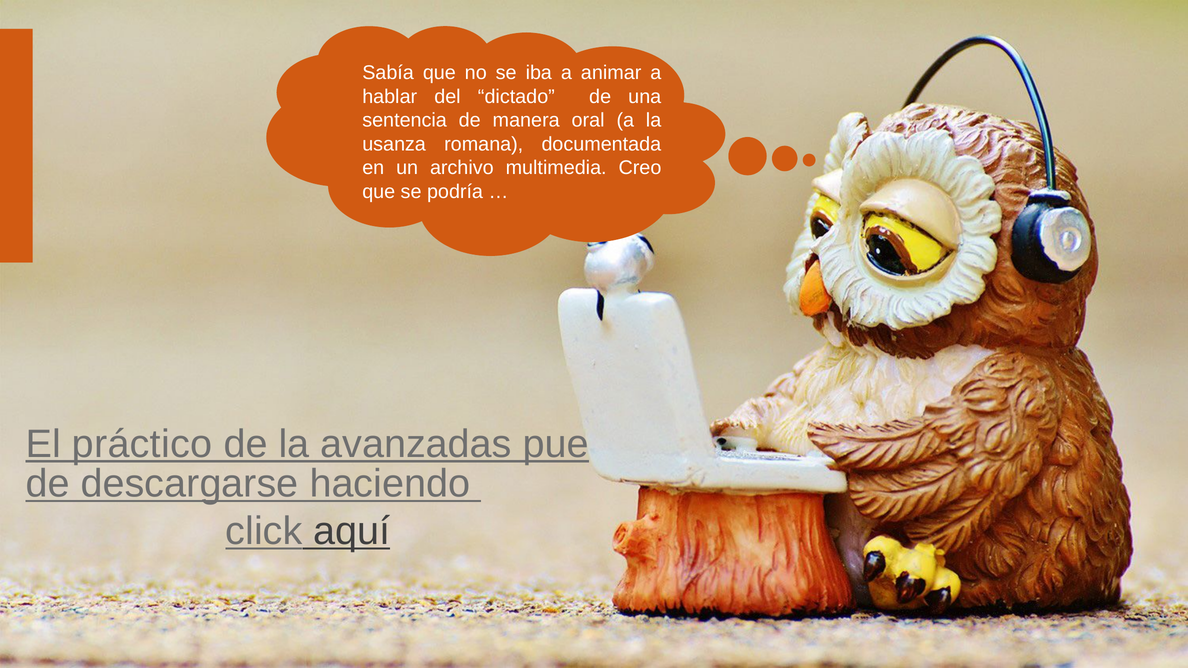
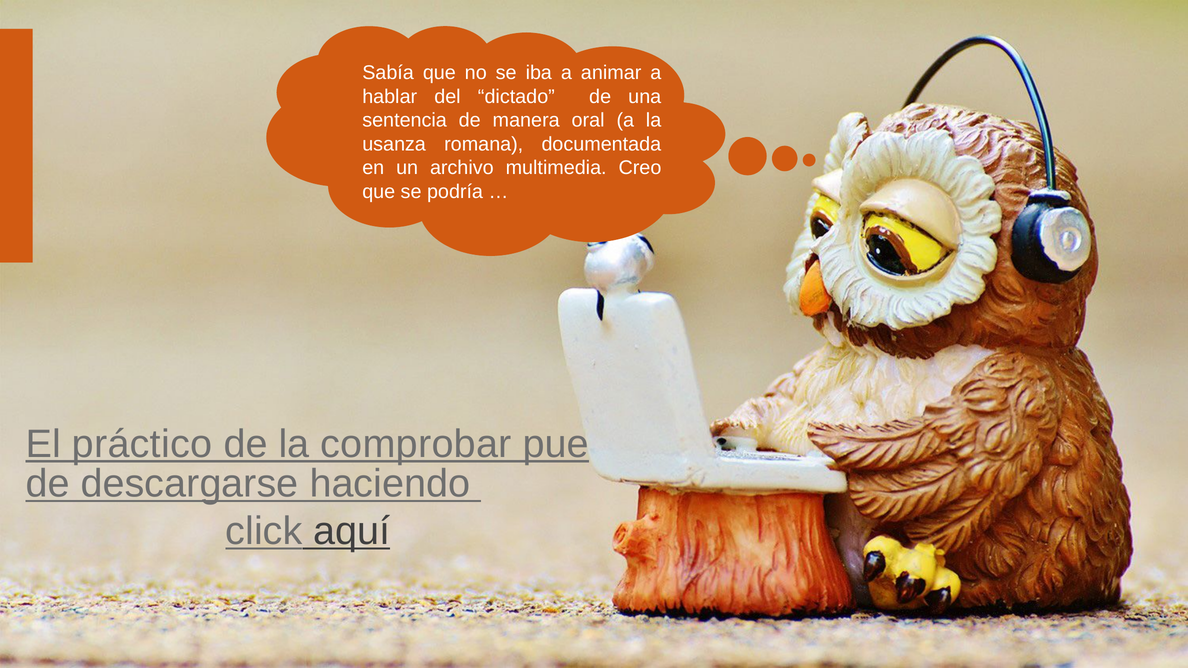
avanzadas: avanzadas -> comprobar (416, 444)
